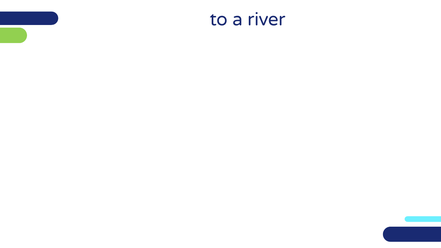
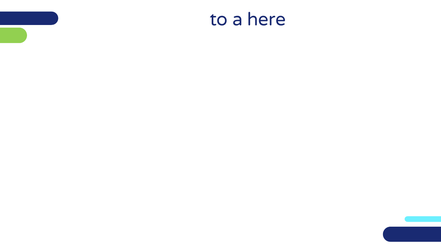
river: river -> here (267, 20)
